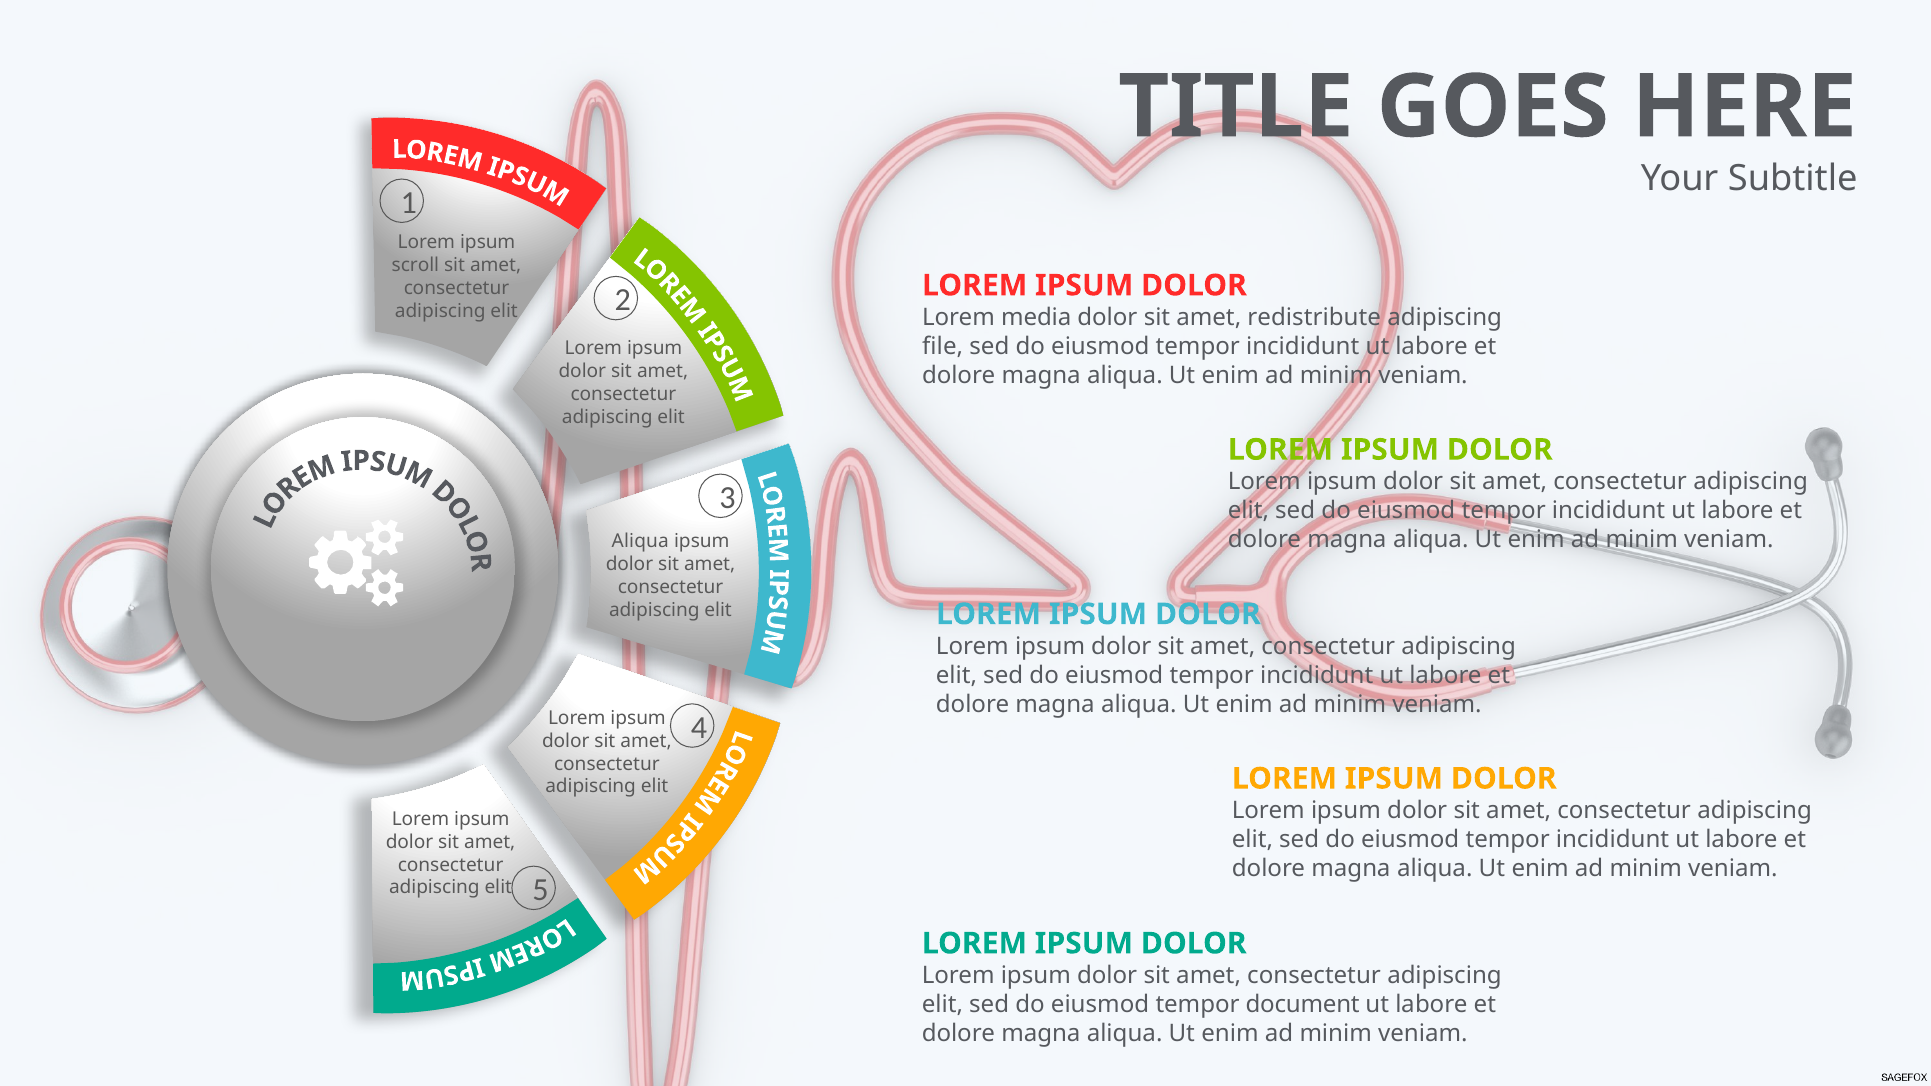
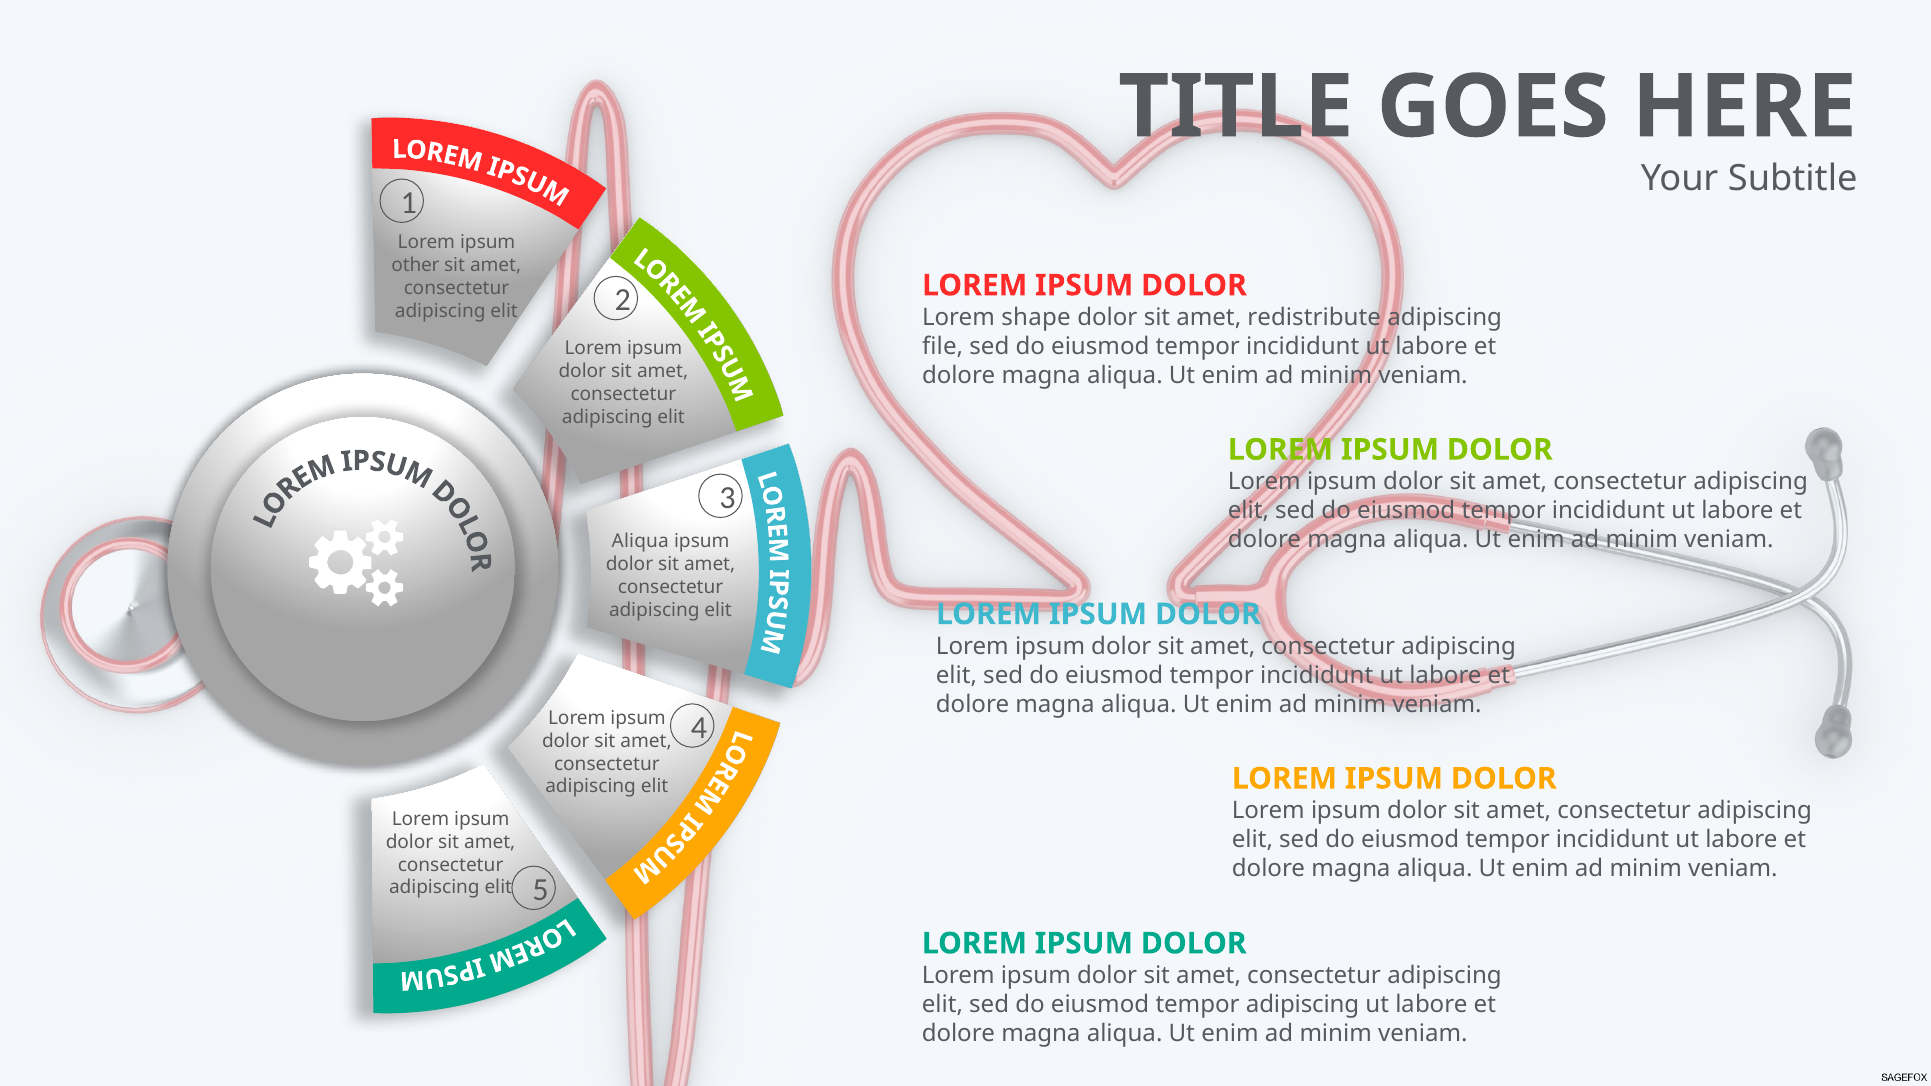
scroll: scroll -> other (416, 266)
media: media -> shape (1036, 318)
tempor document: document -> adipiscing (1303, 1005)
